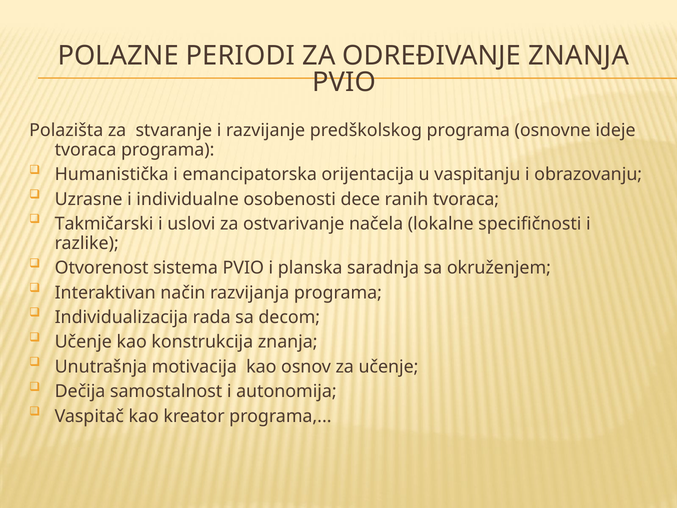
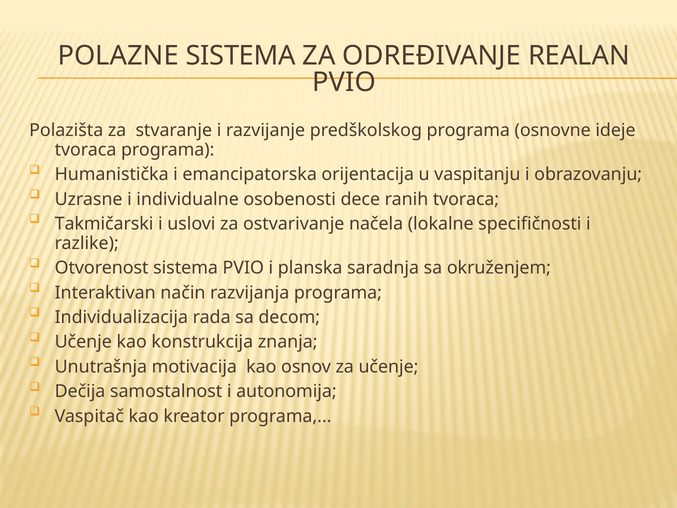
POLAZNE PERIODI: PERIODI -> SISTEMA (241, 56)
ODREĐIVANJE ZNANJA: ZNANJA -> REALAN (579, 56)
